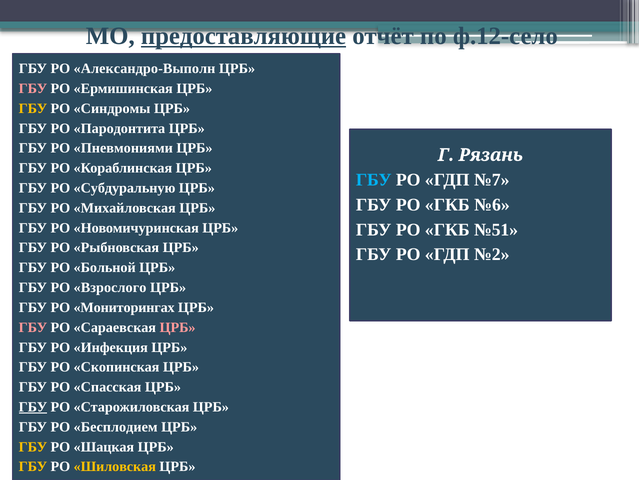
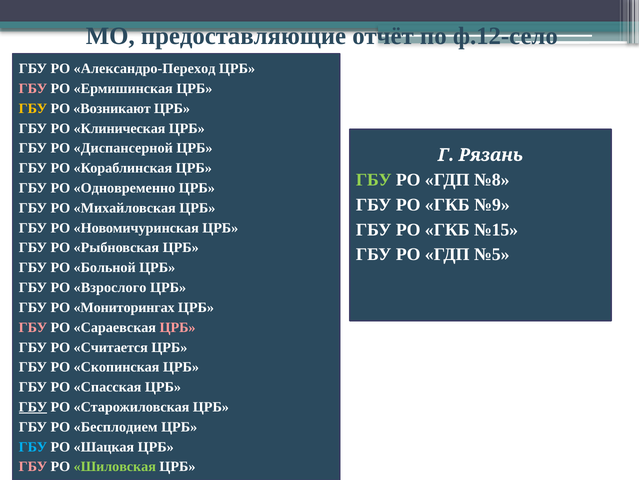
предоставляющие underline: present -> none (244, 36)
Александро-Выполн: Александро-Выполн -> Александро-Переход (145, 69)
Синдромы: Синдромы -> Возникают (112, 108)
Пародонтита: Пародонтита -> Клиническая (119, 128)
Пневмониями: Пневмониями -> Диспансерной (123, 148)
ГБУ colour: light blue -> light green (374, 180)
№7: №7 -> №8 (492, 180)
Субдуральную: Субдуральную -> Одновременно (124, 188)
№6: №6 -> №9 (492, 204)
№51: №51 -> №15 (496, 229)
№2: №2 -> №5 (492, 254)
Инфекция: Инфекция -> Считается (111, 347)
ГБУ colour: yellow -> light blue (33, 446)
ГБУ colour: yellow -> pink (33, 466)
Шиловская colour: yellow -> light green (115, 466)
